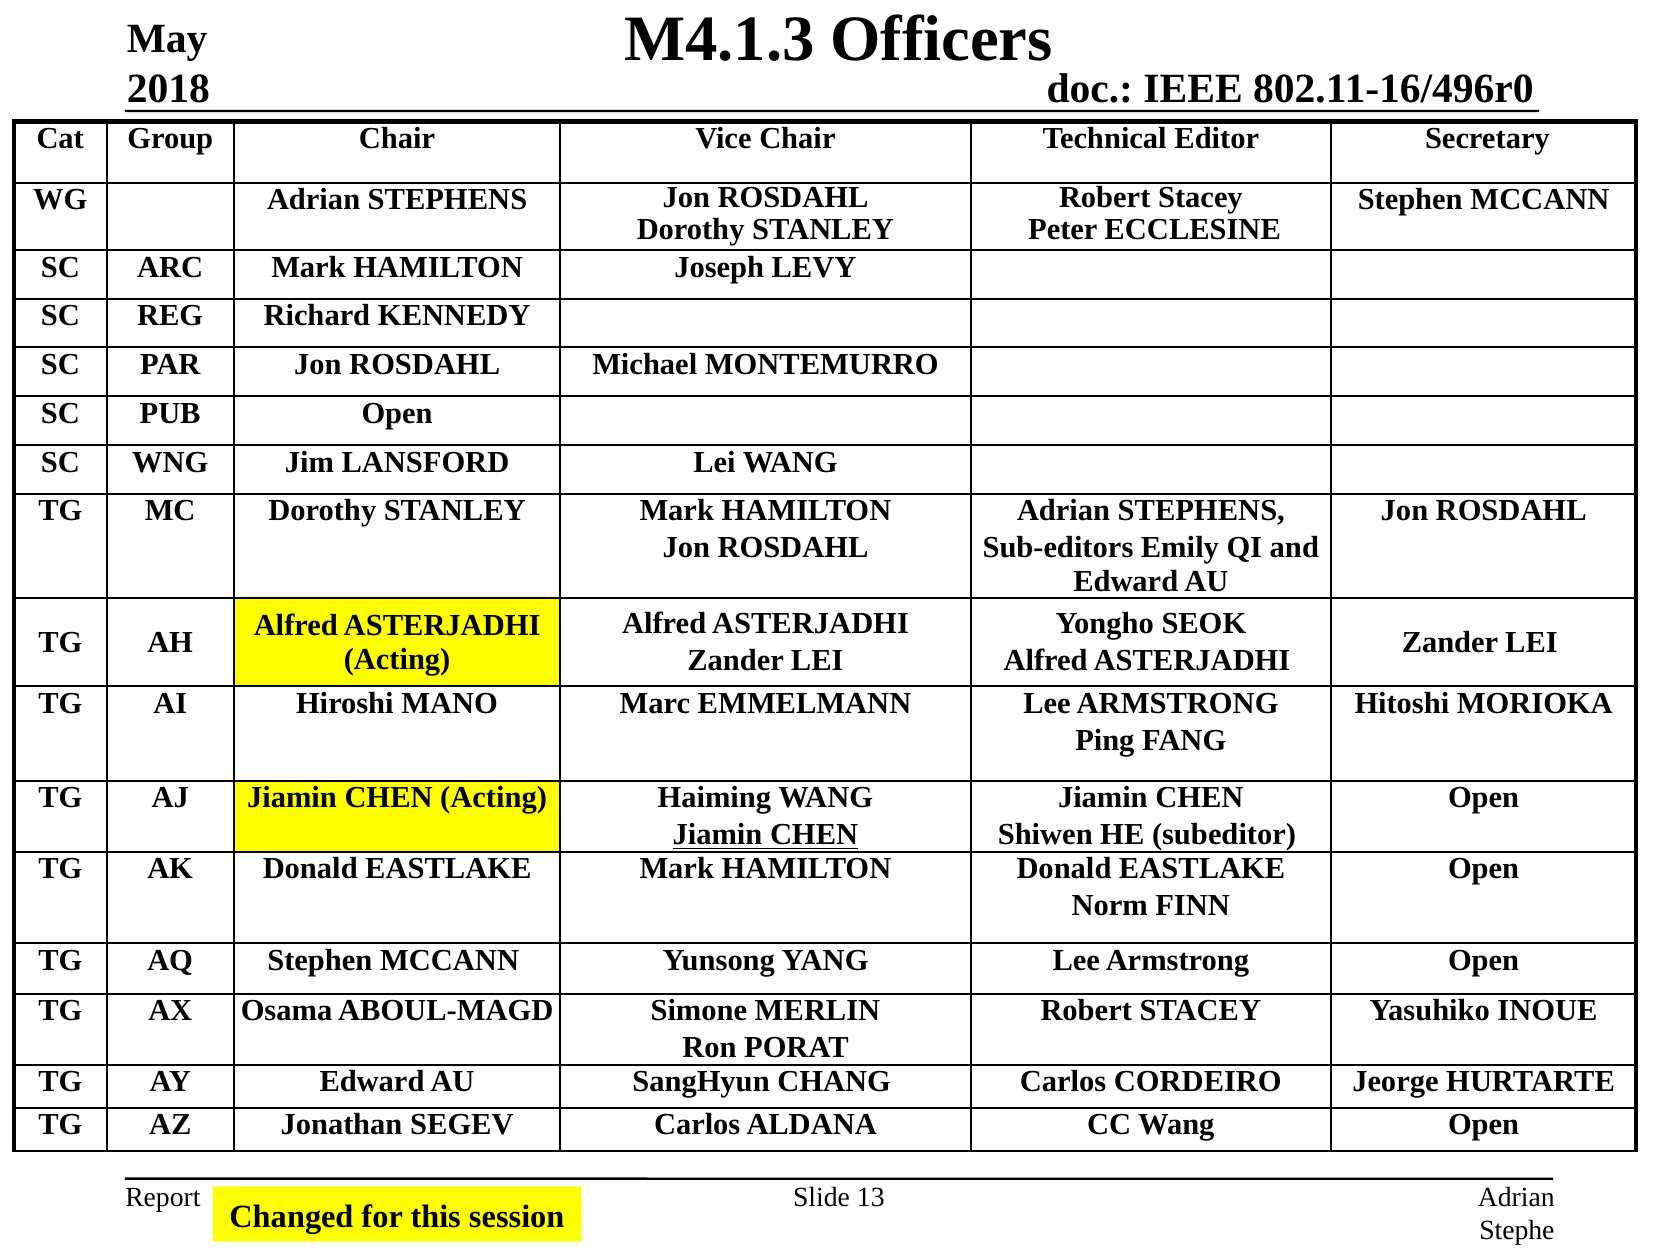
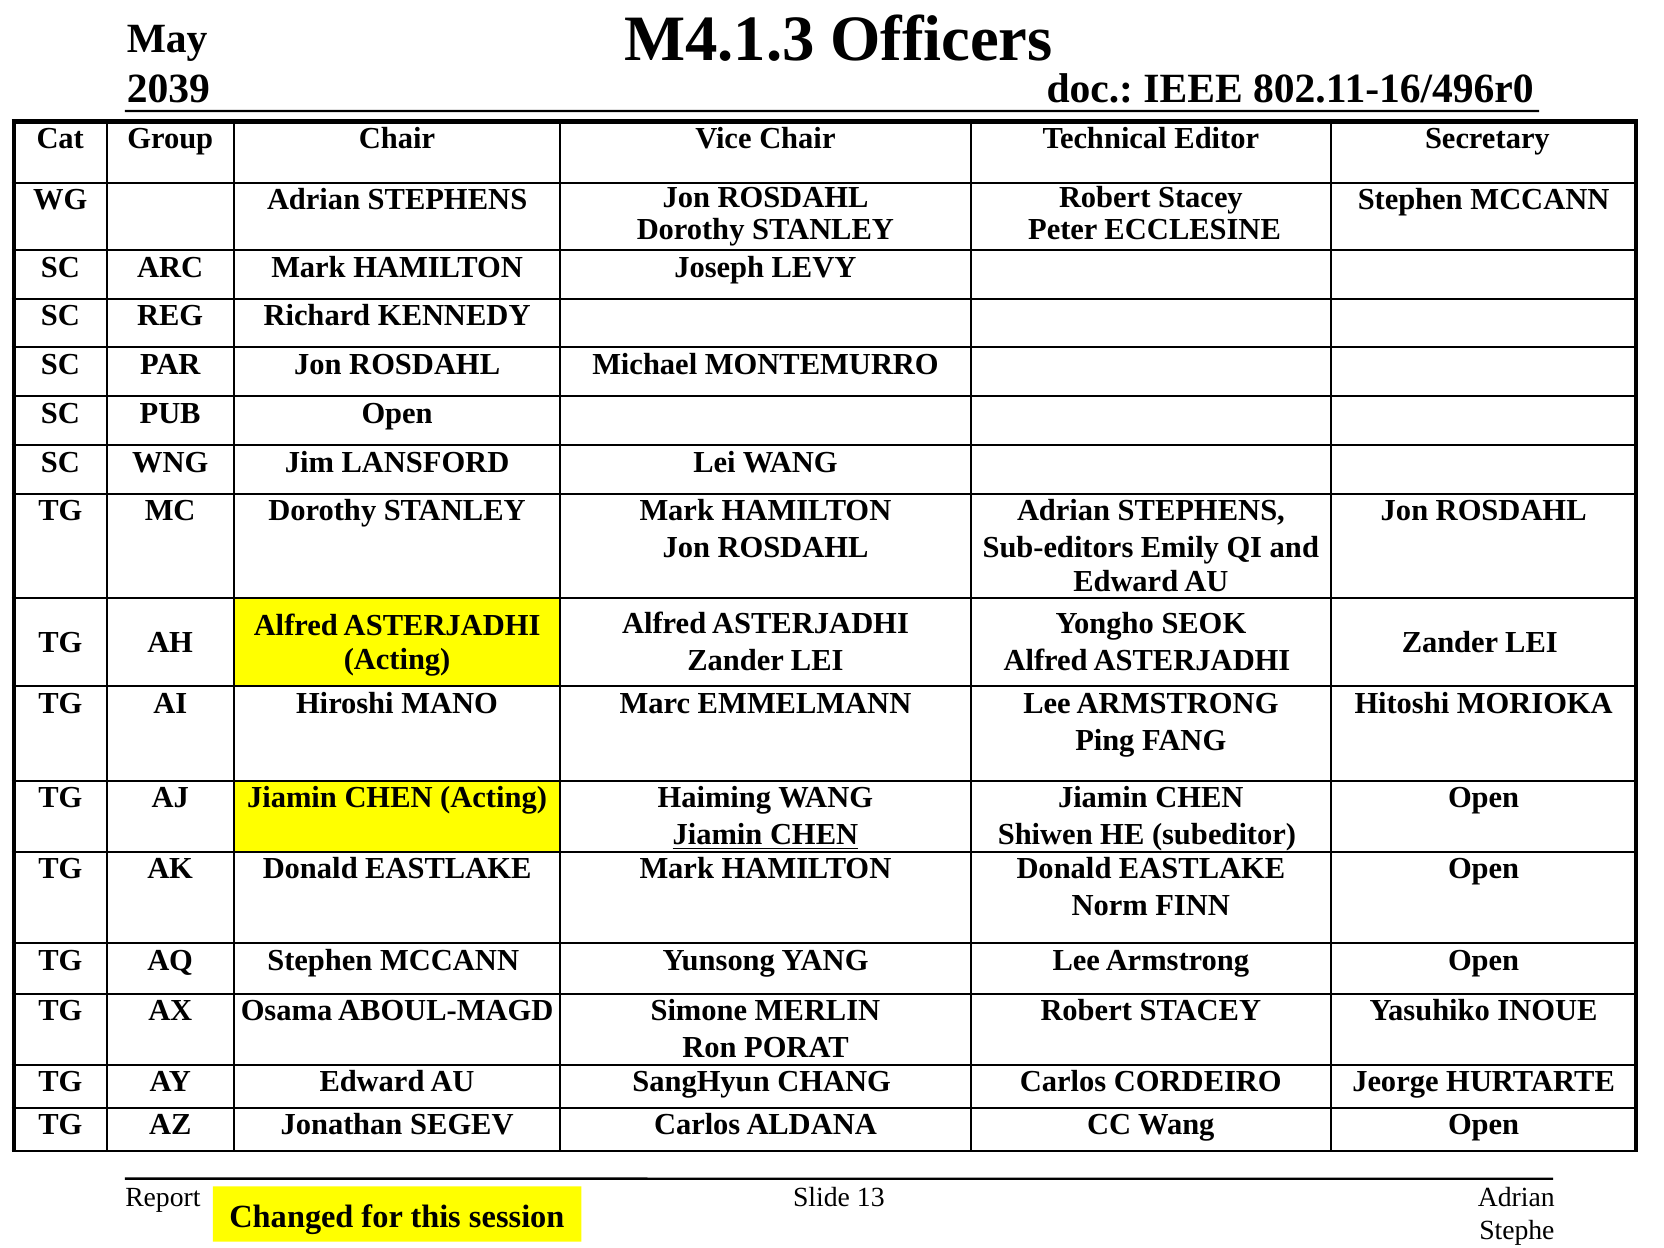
2018: 2018 -> 2039 (168, 89)
